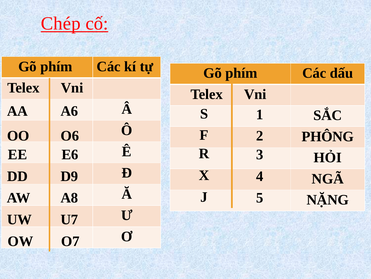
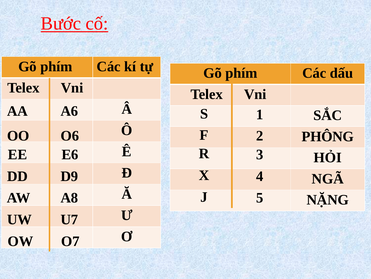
Chép: Chép -> Bước (61, 24)
